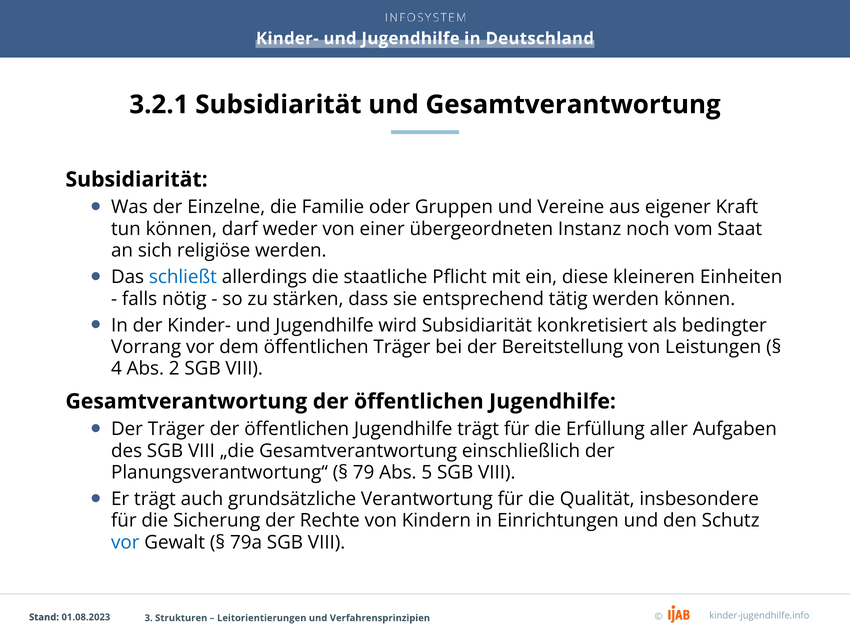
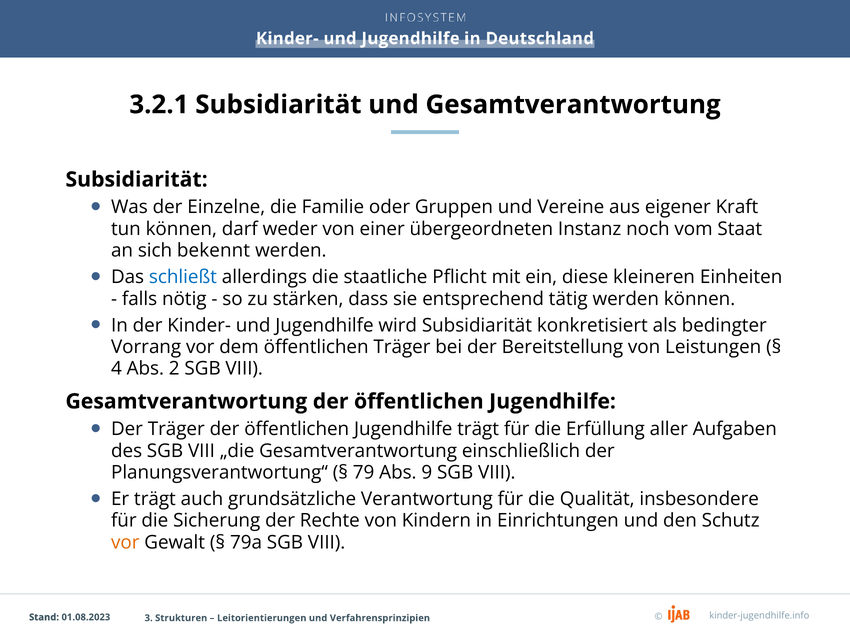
religiöse: religiöse -> bekennt (214, 251)
5: 5 -> 9 (427, 472)
vor colour: blue -> orange (125, 542)
